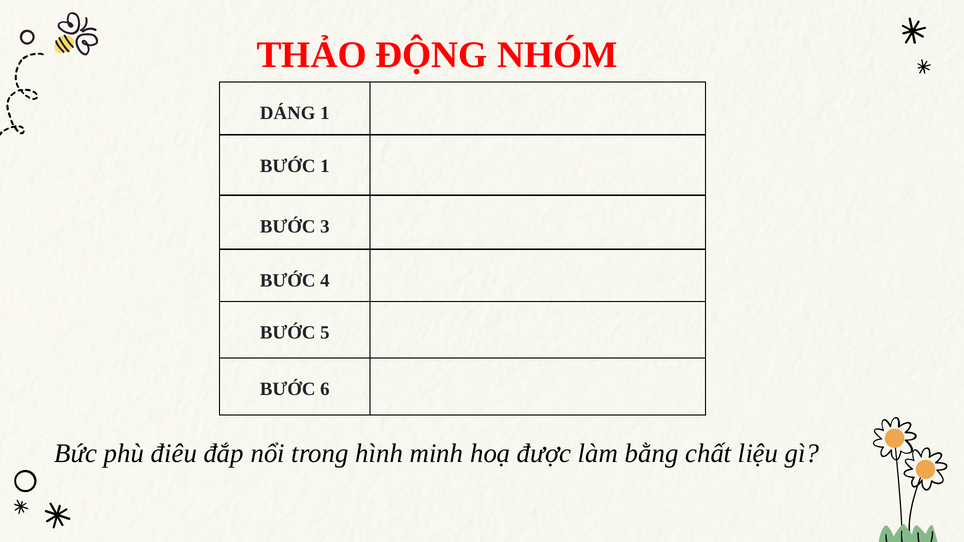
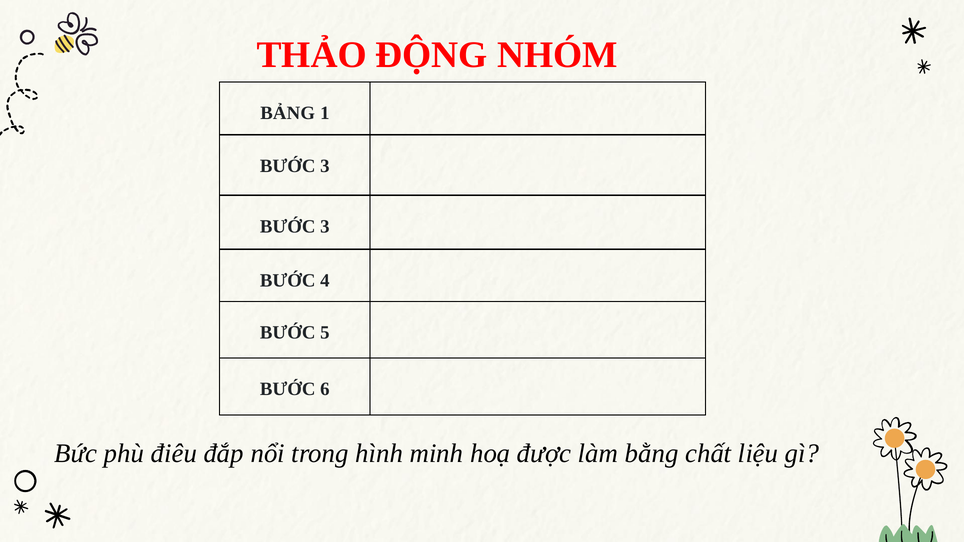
DÁNG: DÁNG -> BẢNG (288, 113)
1: 1 -> 3 (325, 166)
